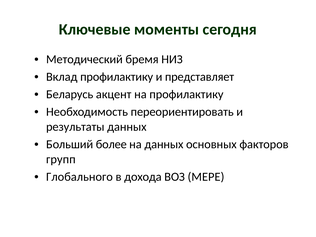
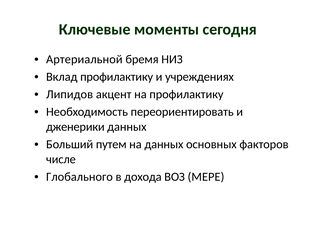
Методический: Методический -> Артериальной (84, 59)
представляет: представляет -> учреждениях (199, 77)
Беларусь: Беларусь -> Липидов (70, 94)
результаты: результаты -> дженерики (75, 127)
более: более -> путем (111, 144)
групп: групп -> числе (61, 159)
